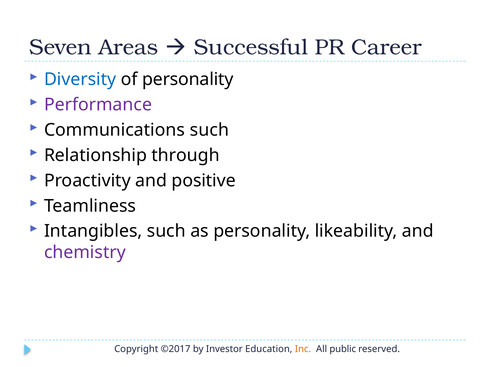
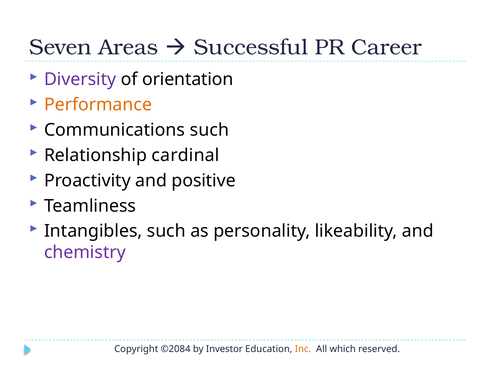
Diversity colour: blue -> purple (80, 80)
of personality: personality -> orientation (188, 80)
Performance colour: purple -> orange (98, 105)
through: through -> cardinal (186, 156)
©2017: ©2017 -> ©2084 (176, 349)
public: public -> which (343, 349)
